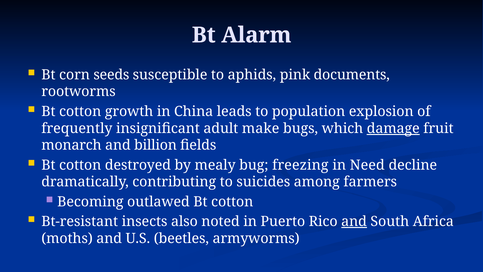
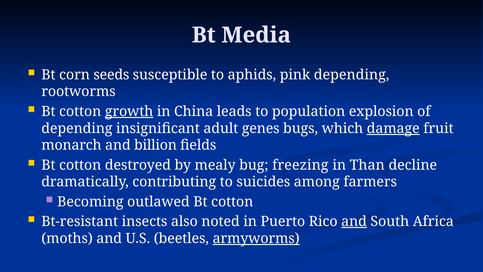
Alarm: Alarm -> Media (256, 35)
pink documents: documents -> depending (352, 75)
growth underline: none -> present (129, 111)
frequently: frequently -> depending (77, 128)
make: make -> genes (261, 128)
Need: Need -> Than (367, 165)
armyworms underline: none -> present (256, 238)
